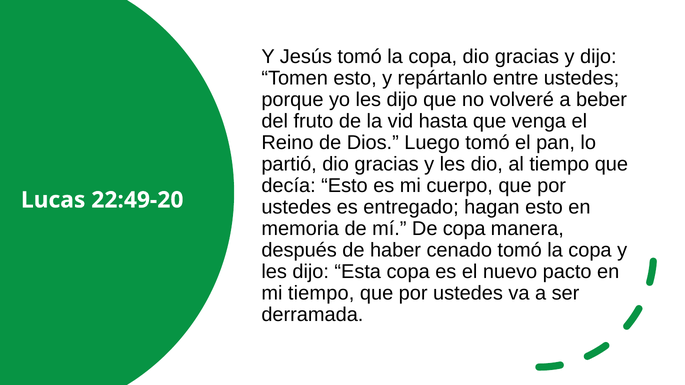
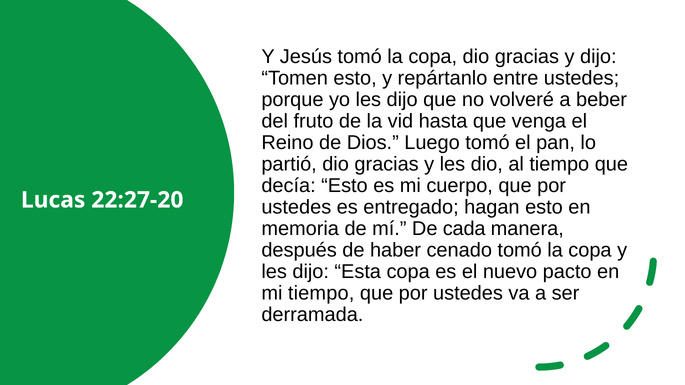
22:49-20: 22:49-20 -> 22:27-20 (137, 200)
De copa: copa -> cada (464, 229)
